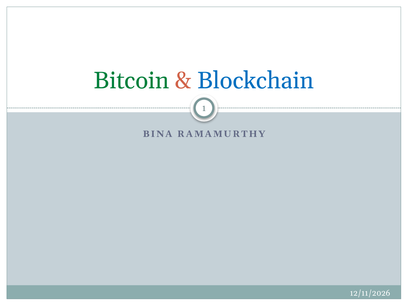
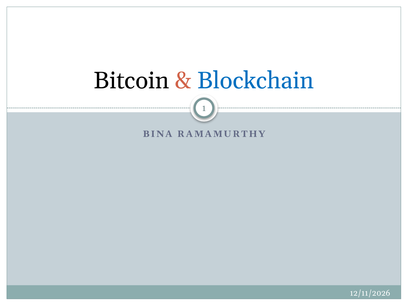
Bitcoin colour: green -> black (132, 81)
